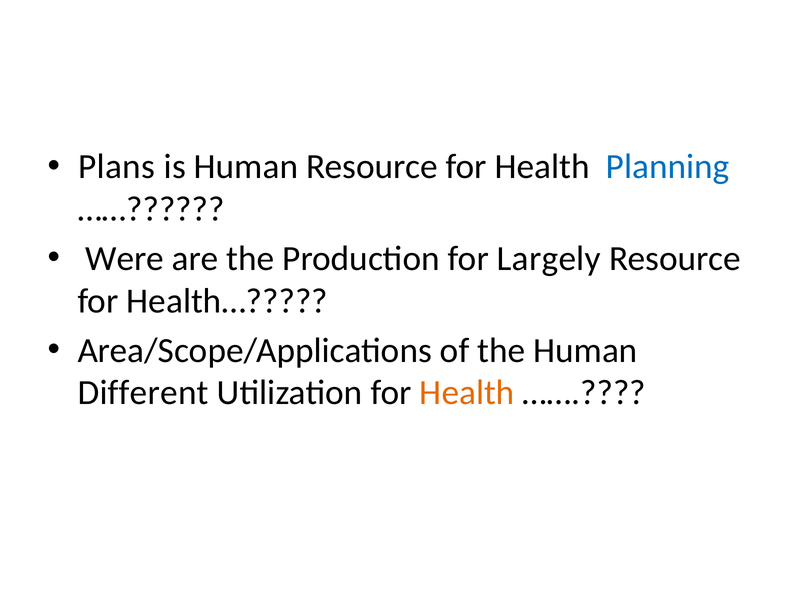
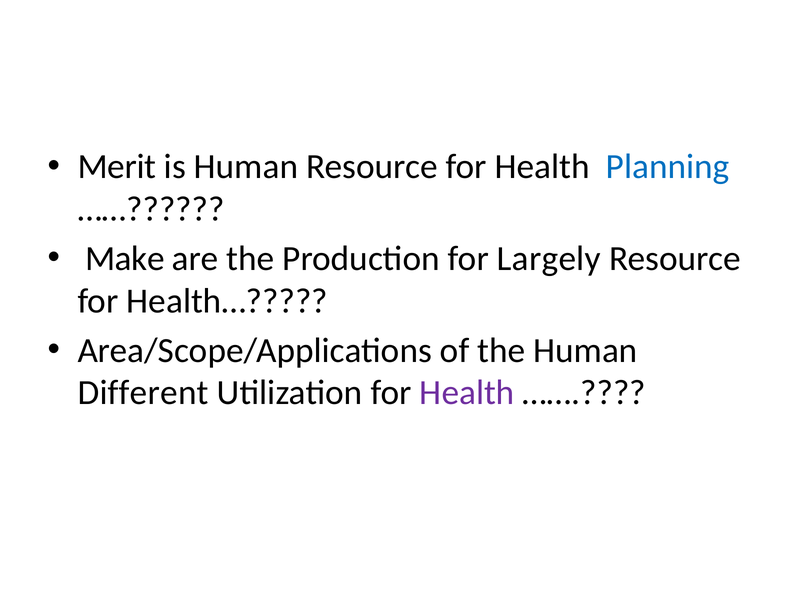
Plans: Plans -> Merit (117, 167)
Were: Were -> Make (125, 259)
Health colour: orange -> purple (467, 393)
